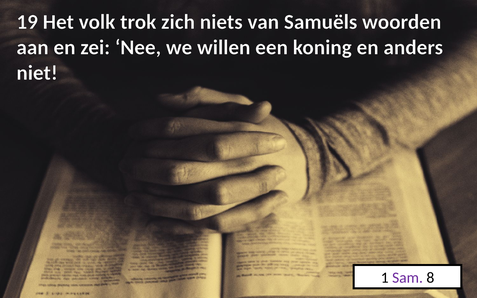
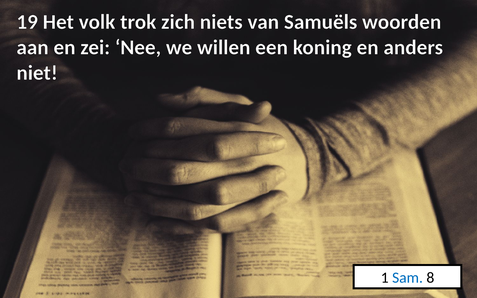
Sam colour: purple -> blue (408, 278)
